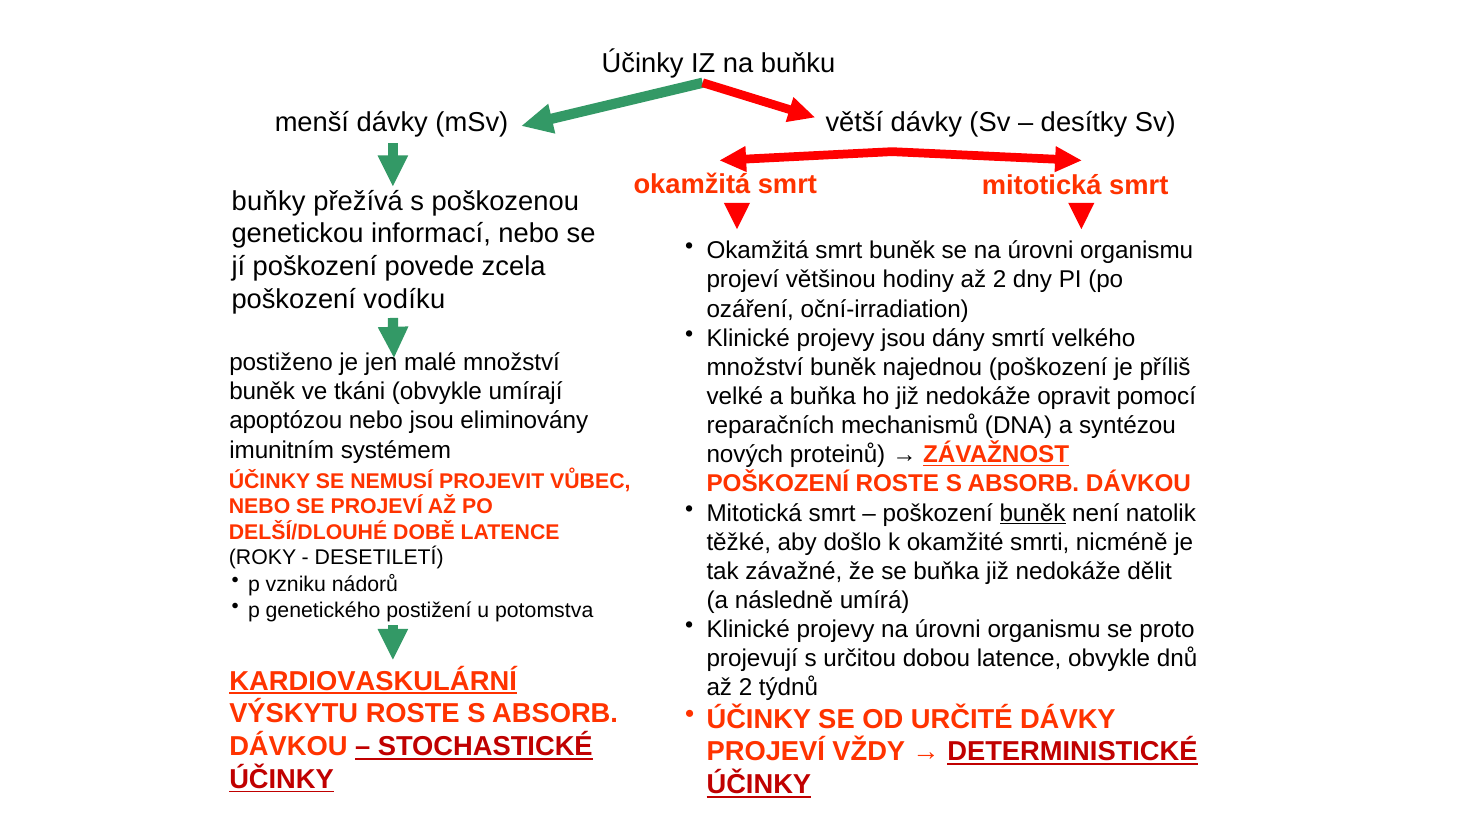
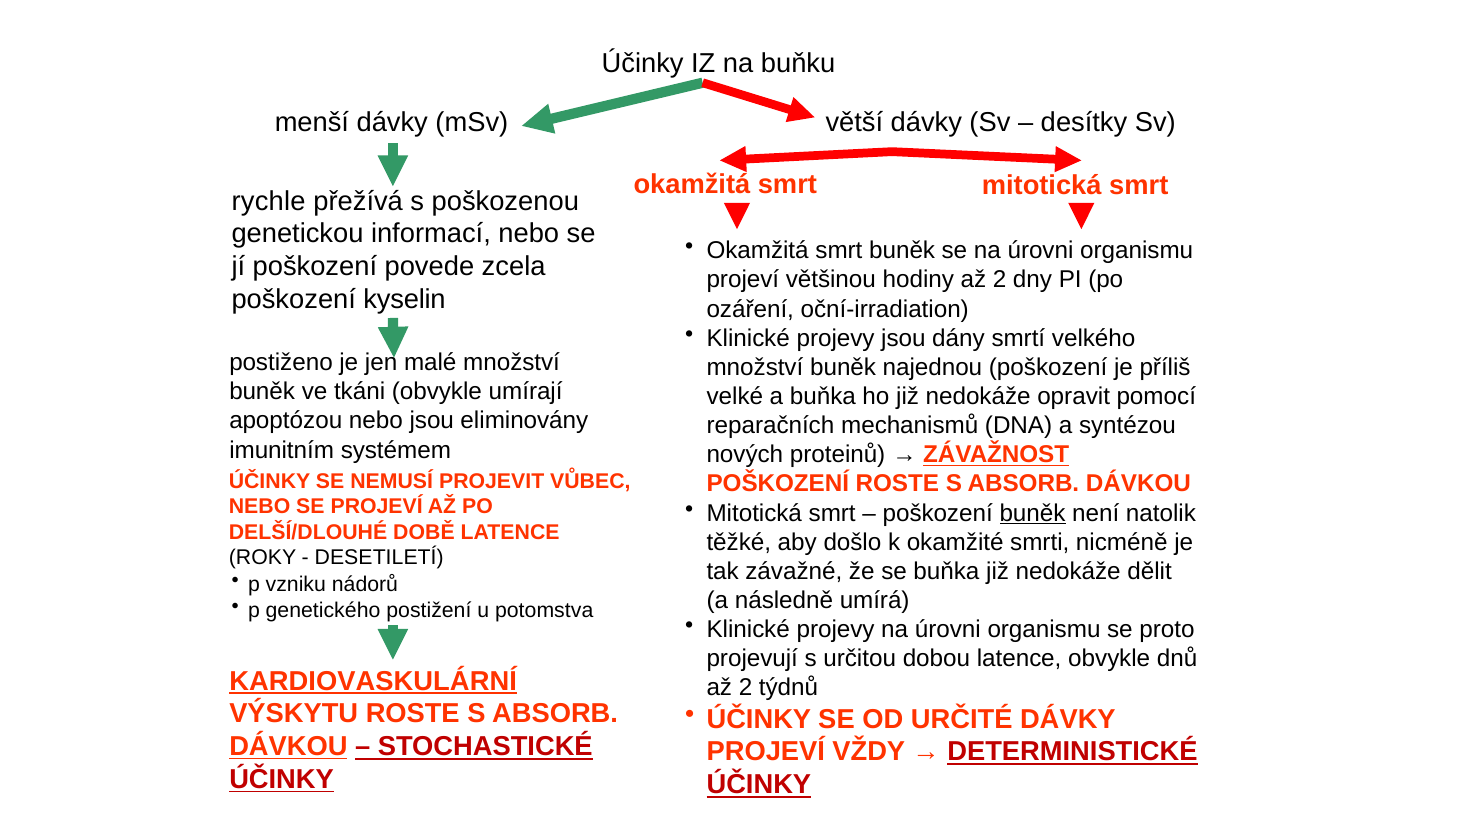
buňky: buňky -> rychle (269, 201)
vodíku: vodíku -> kyselin (405, 299)
DÁVKOU underline: none -> present (288, 746)
